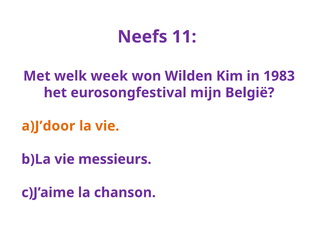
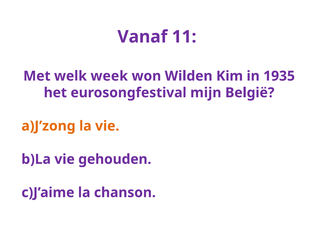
Neefs: Neefs -> Vanaf (142, 37)
1983: 1983 -> 1935 (279, 76)
a)J’door: a)J’door -> a)J’zong (48, 126)
messieurs: messieurs -> gehouden (115, 159)
